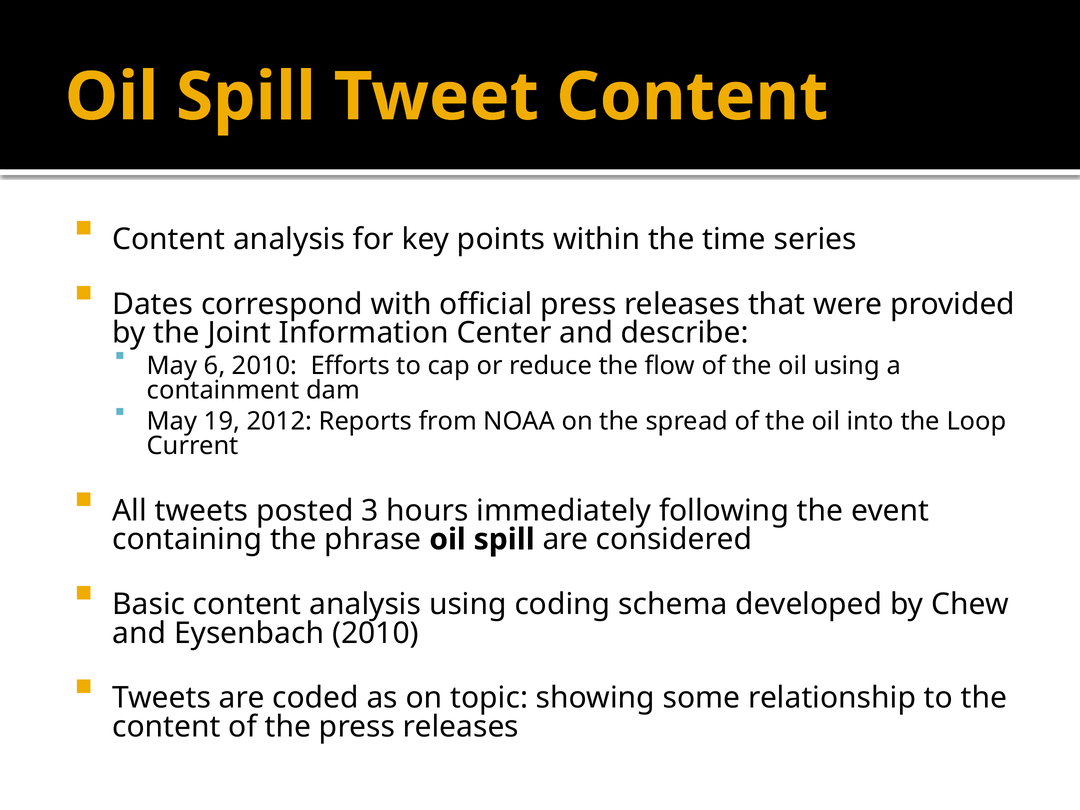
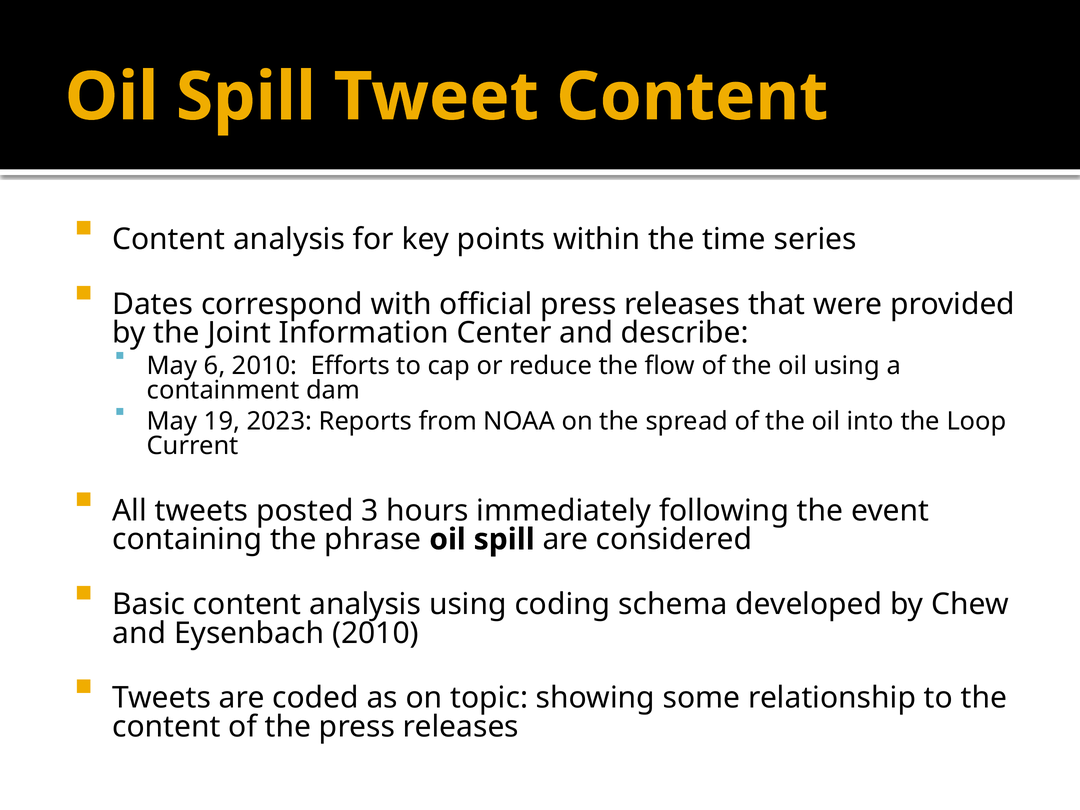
2012: 2012 -> 2023 (279, 421)
